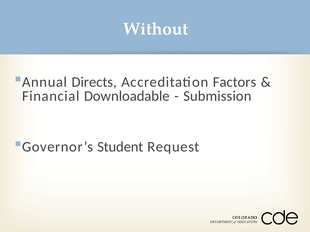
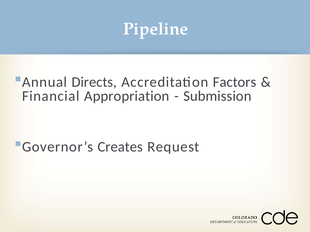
Without: Without -> Pipeline (156, 29)
Downloadable: Downloadable -> Appropriation (127, 96)
Student: Student -> Creates (120, 147)
